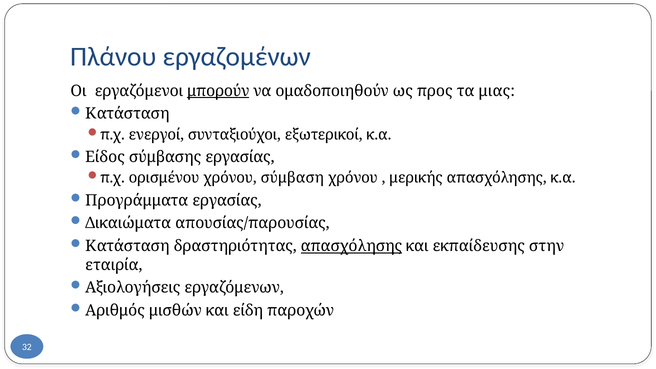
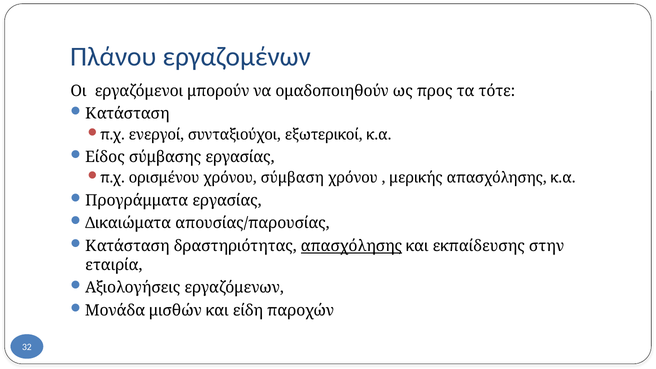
μπορούν underline: present -> none (218, 91)
μιας: μιας -> τότε (497, 91)
Αριθμός: Αριθμός -> Μονάδα (115, 311)
